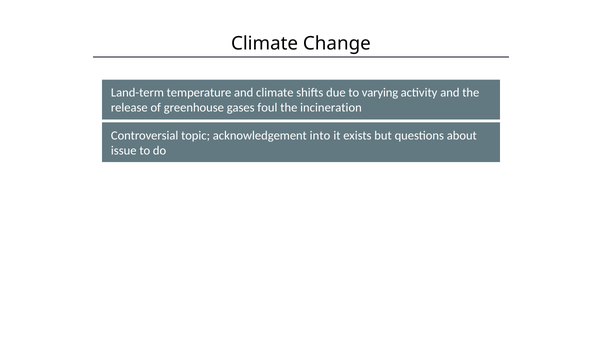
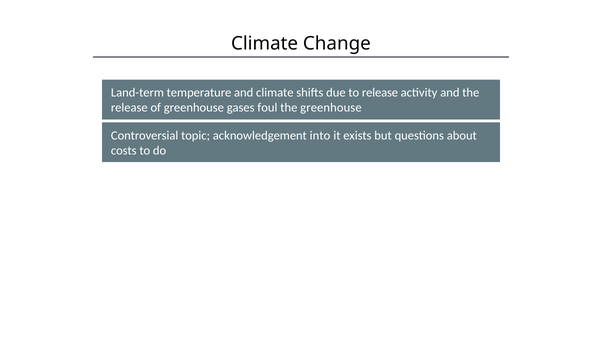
to varying: varying -> release (380, 93)
the incineration: incineration -> greenhouse (331, 108)
issue: issue -> costs (124, 151)
